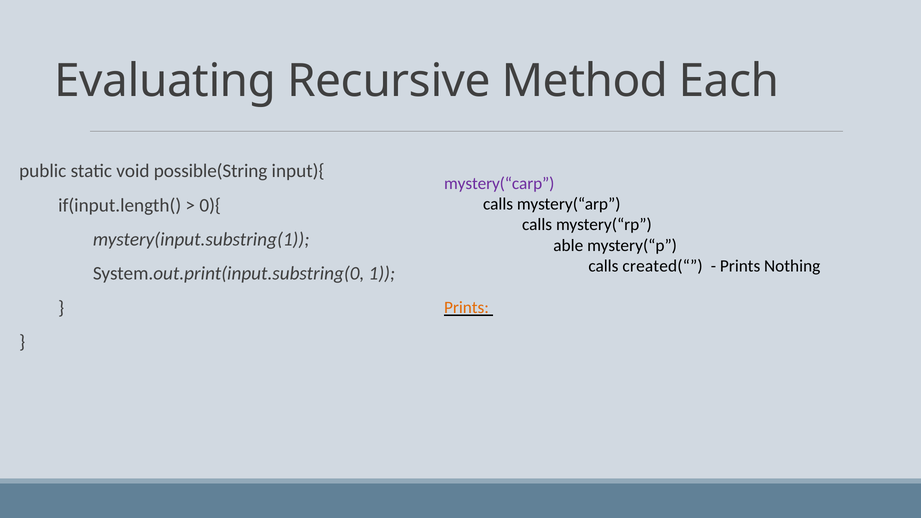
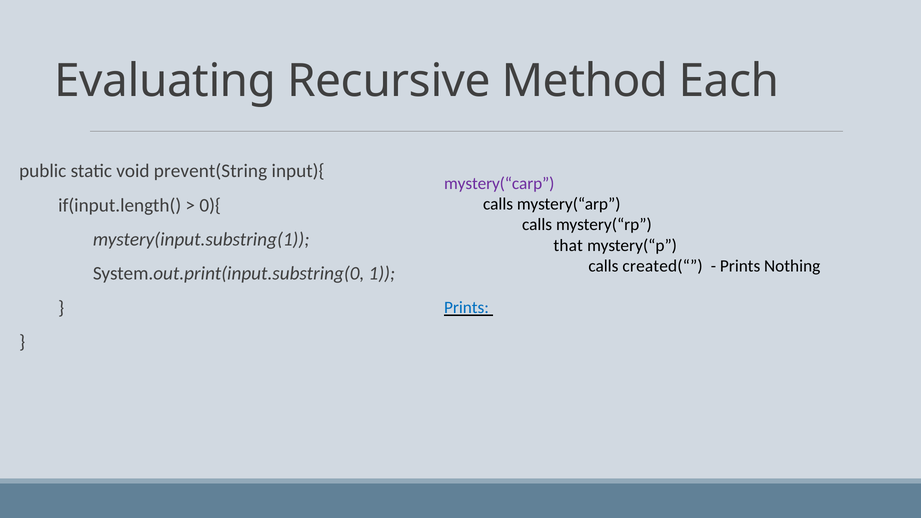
possible(String: possible(String -> prevent(String (211, 171)
able: able -> that (568, 246)
Prints colour: orange -> blue (466, 308)
